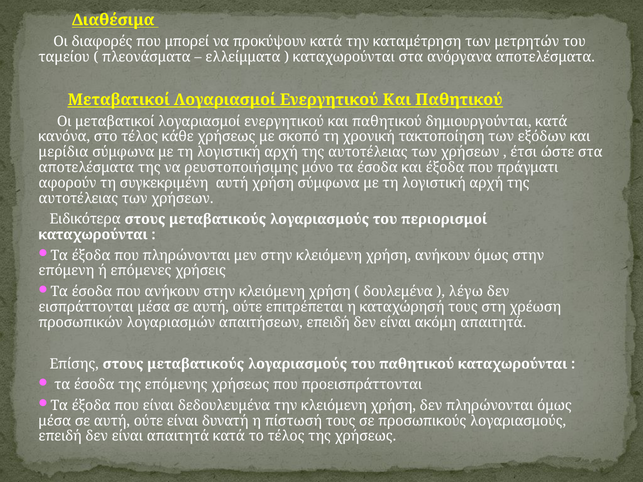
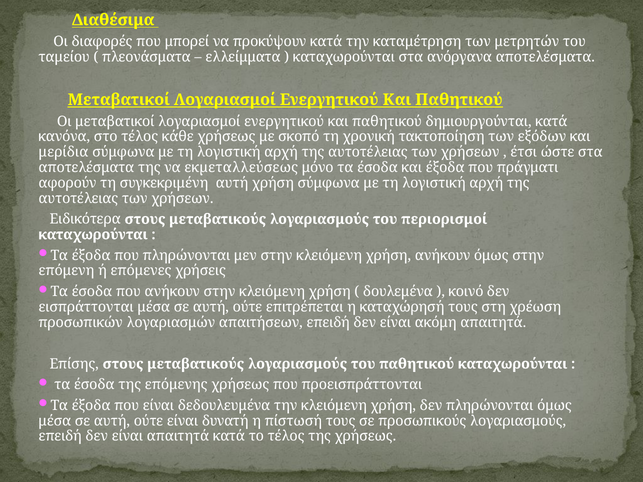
ρευστοποιήσιμης: ρευστοποιήσιμης -> εκµεταλλεύσεως (241, 168)
λέγω: λέγω -> κοινό (466, 292)
